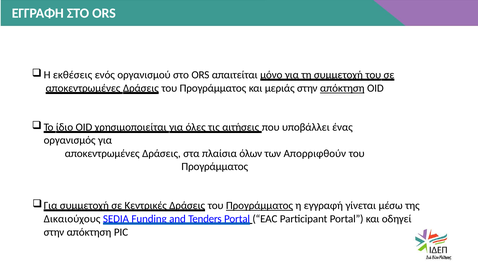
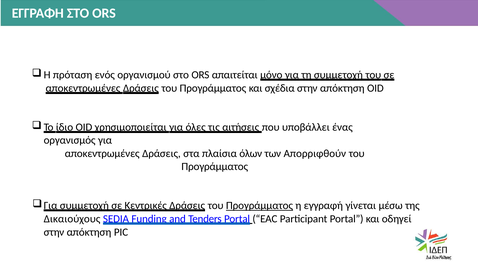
εκθέσεις: εκθέσεις -> πρόταση (73, 75)
μεριάς: μεριάς -> σχέδια (280, 88)
απόκτηση underline: present -> none (342, 88)
